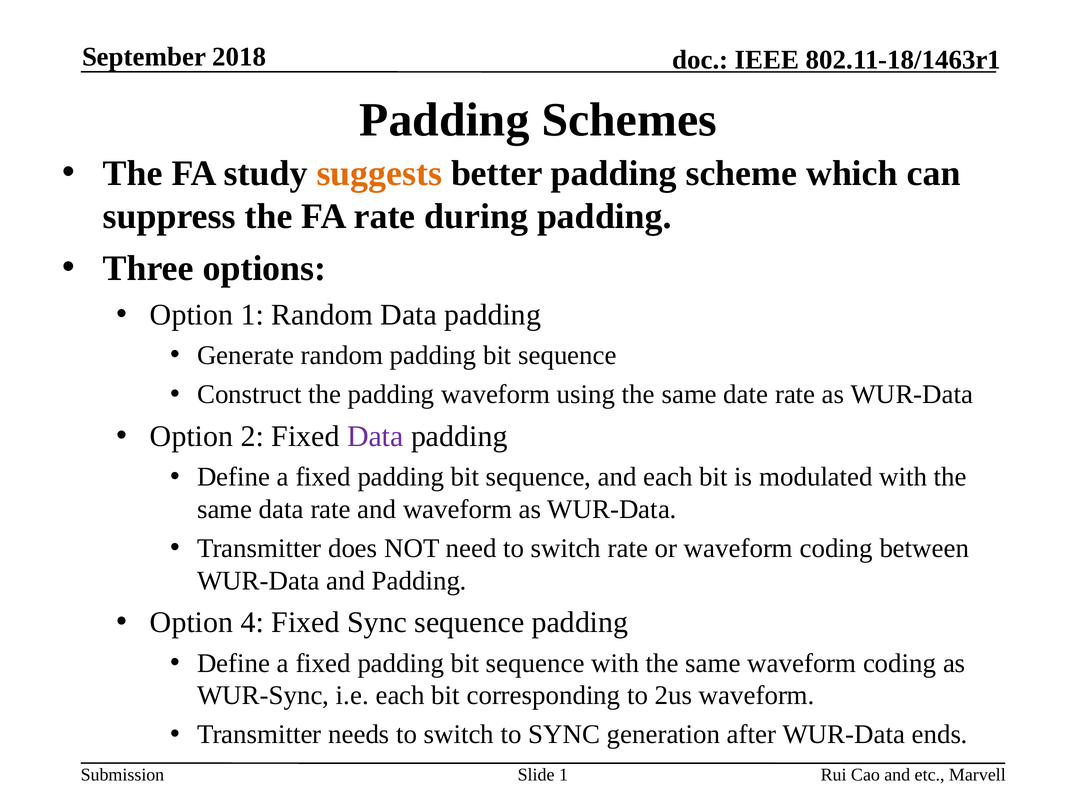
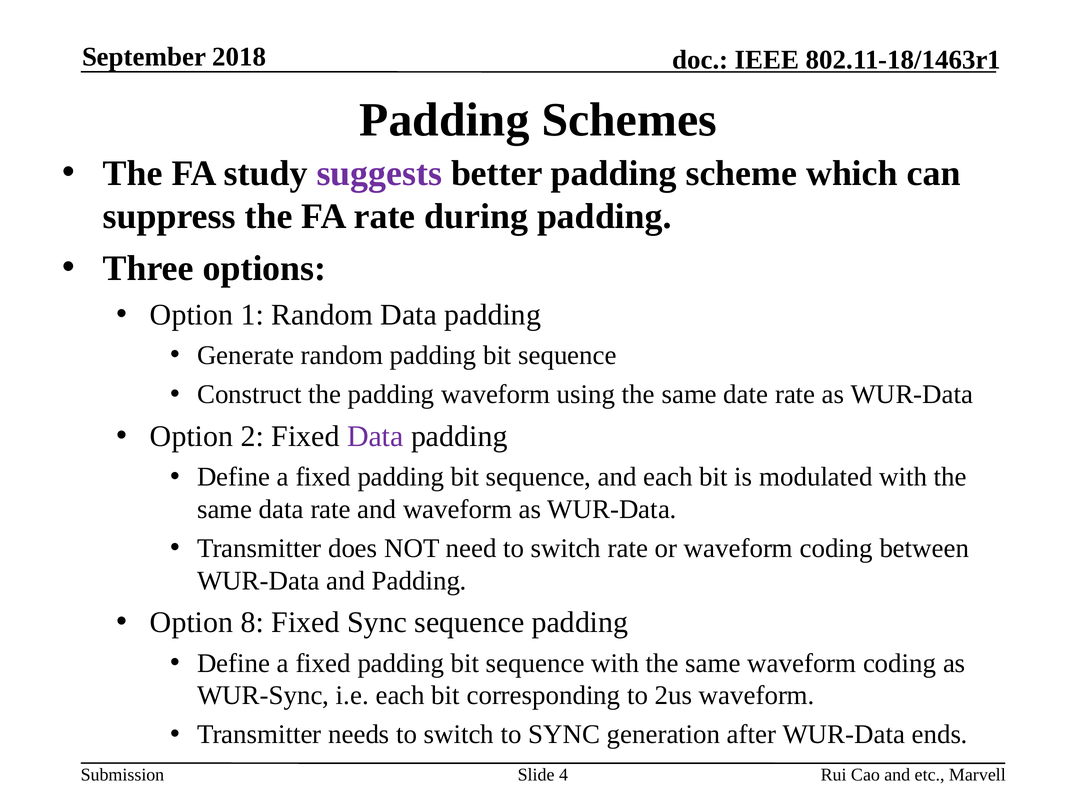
suggests colour: orange -> purple (379, 173)
4: 4 -> 8 (252, 622)
Slide 1: 1 -> 4 (564, 775)
